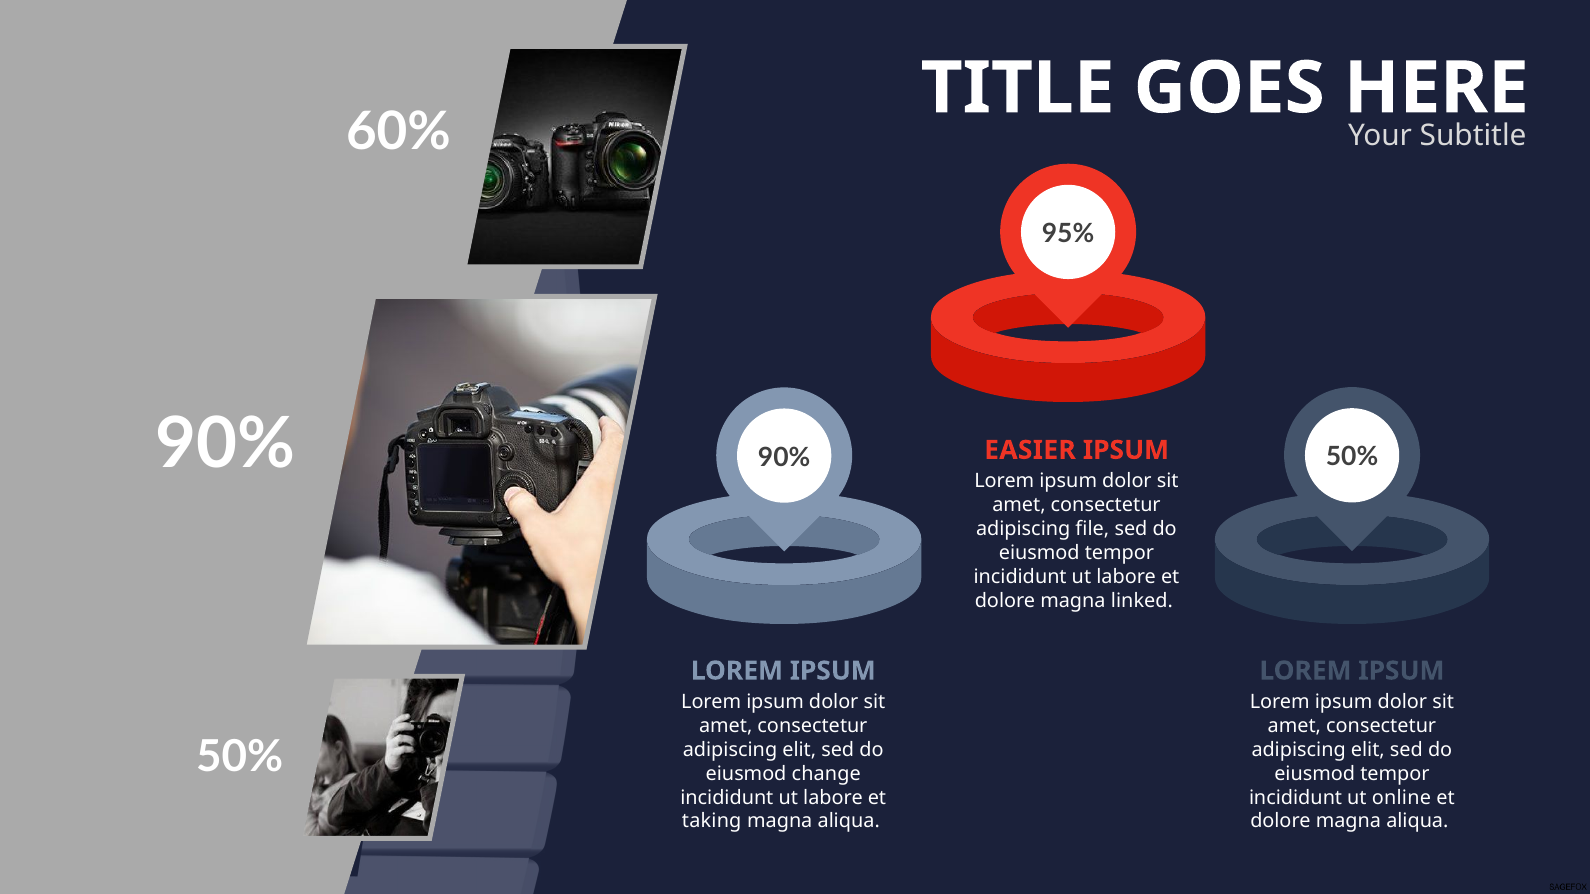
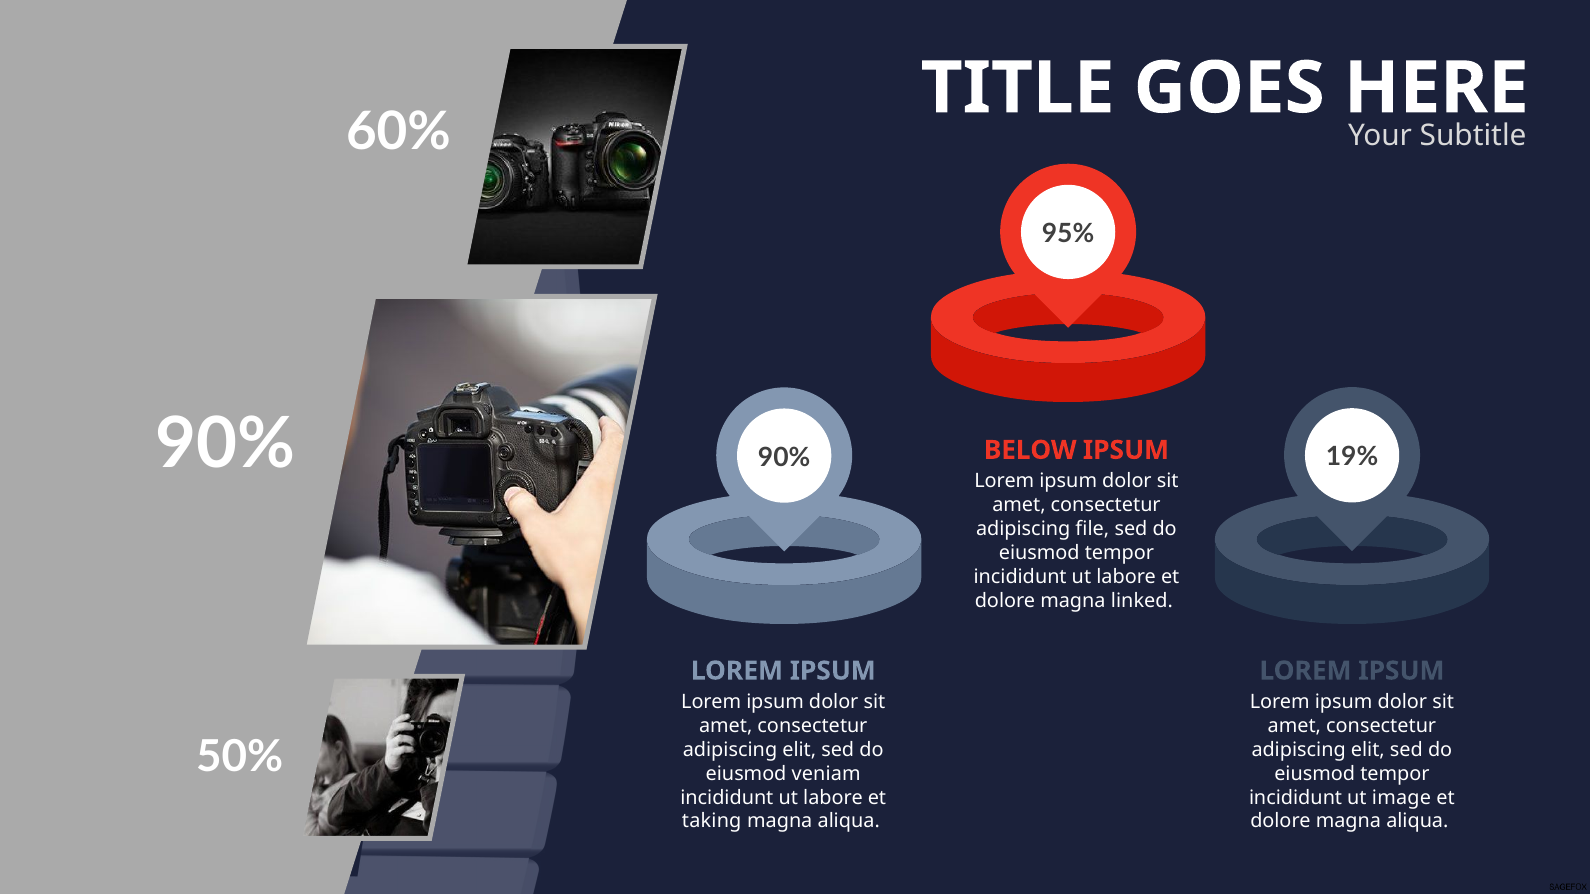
EASIER: EASIER -> BELOW (1030, 450)
50%: 50% -> 19% (1352, 457)
change: change -> veniam (826, 774)
online: online -> image (1401, 798)
